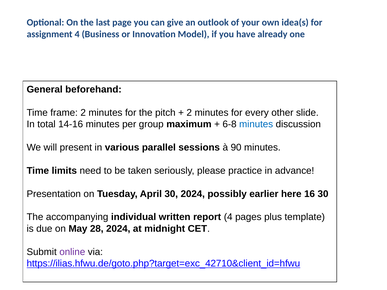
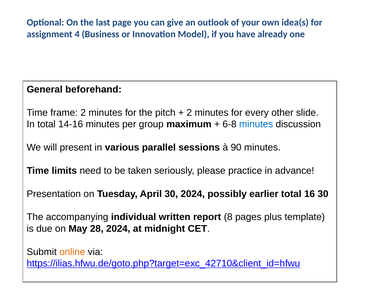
earlier here: here -> total (291, 194)
report 4: 4 -> 8 (228, 217)
online colour: purple -> orange (72, 252)
